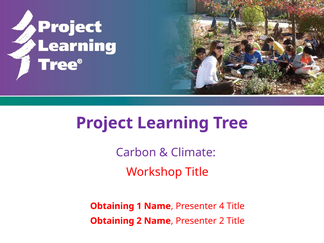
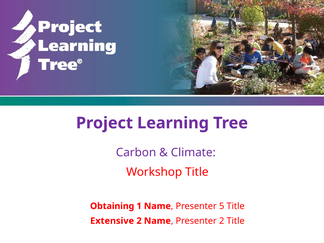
4: 4 -> 5 (222, 206)
Obtaining: Obtaining -> Extensive (112, 221)
